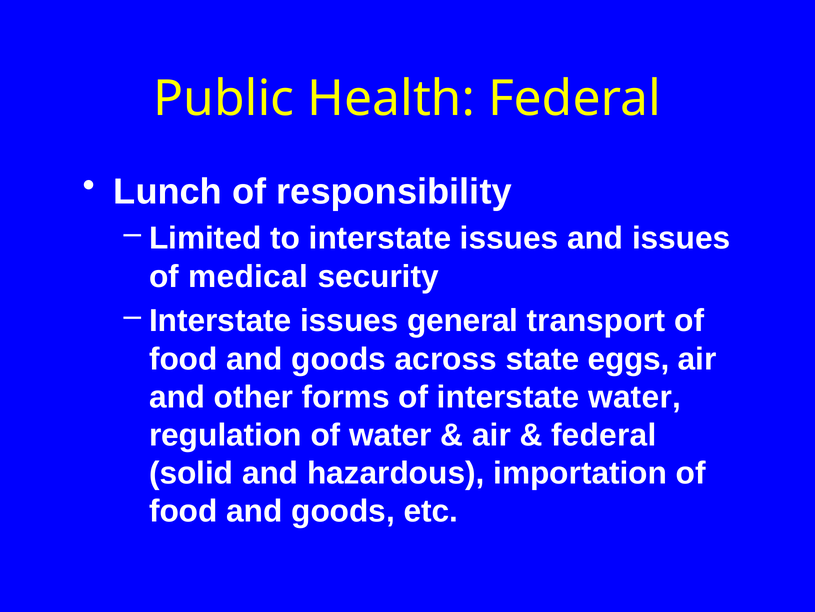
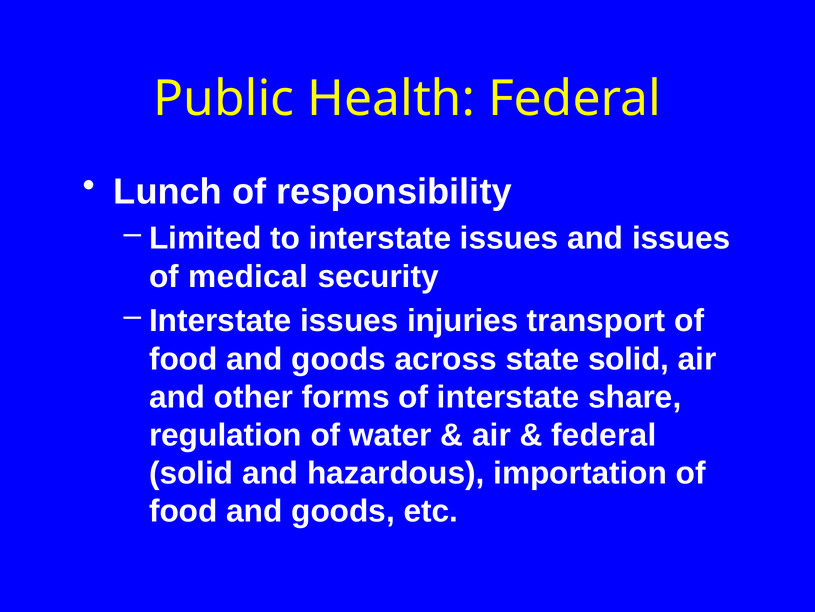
general: general -> injuries (463, 321)
state eggs: eggs -> solid (629, 359)
interstate water: water -> share (635, 397)
